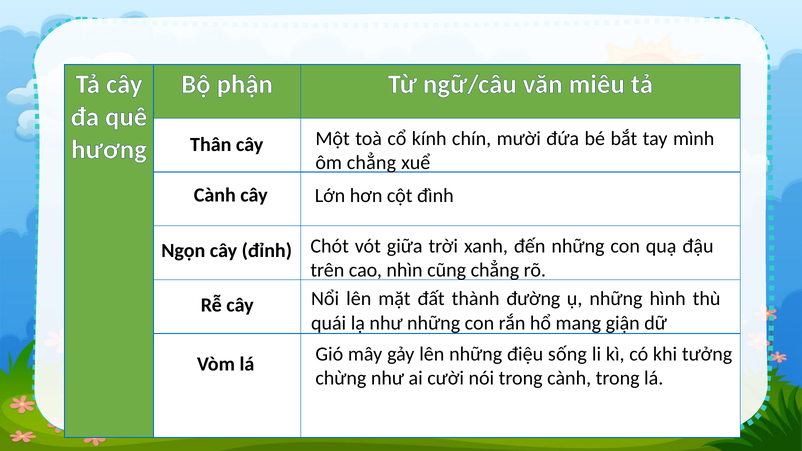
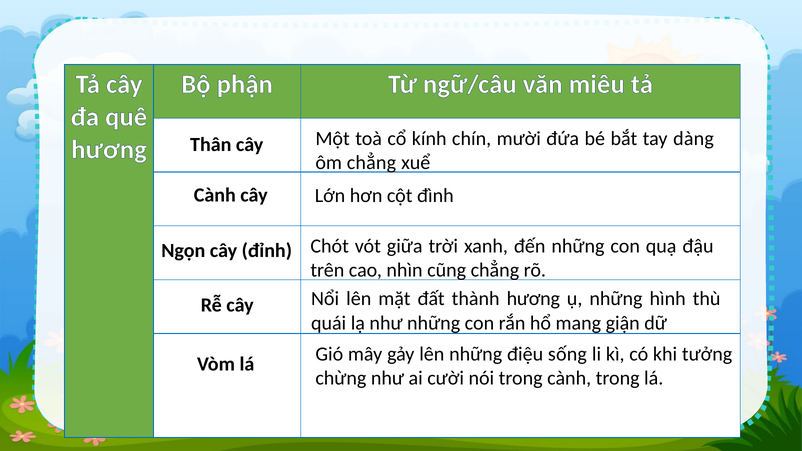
mình: mình -> dàng (693, 139)
thành đường: đường -> hương (533, 299)
